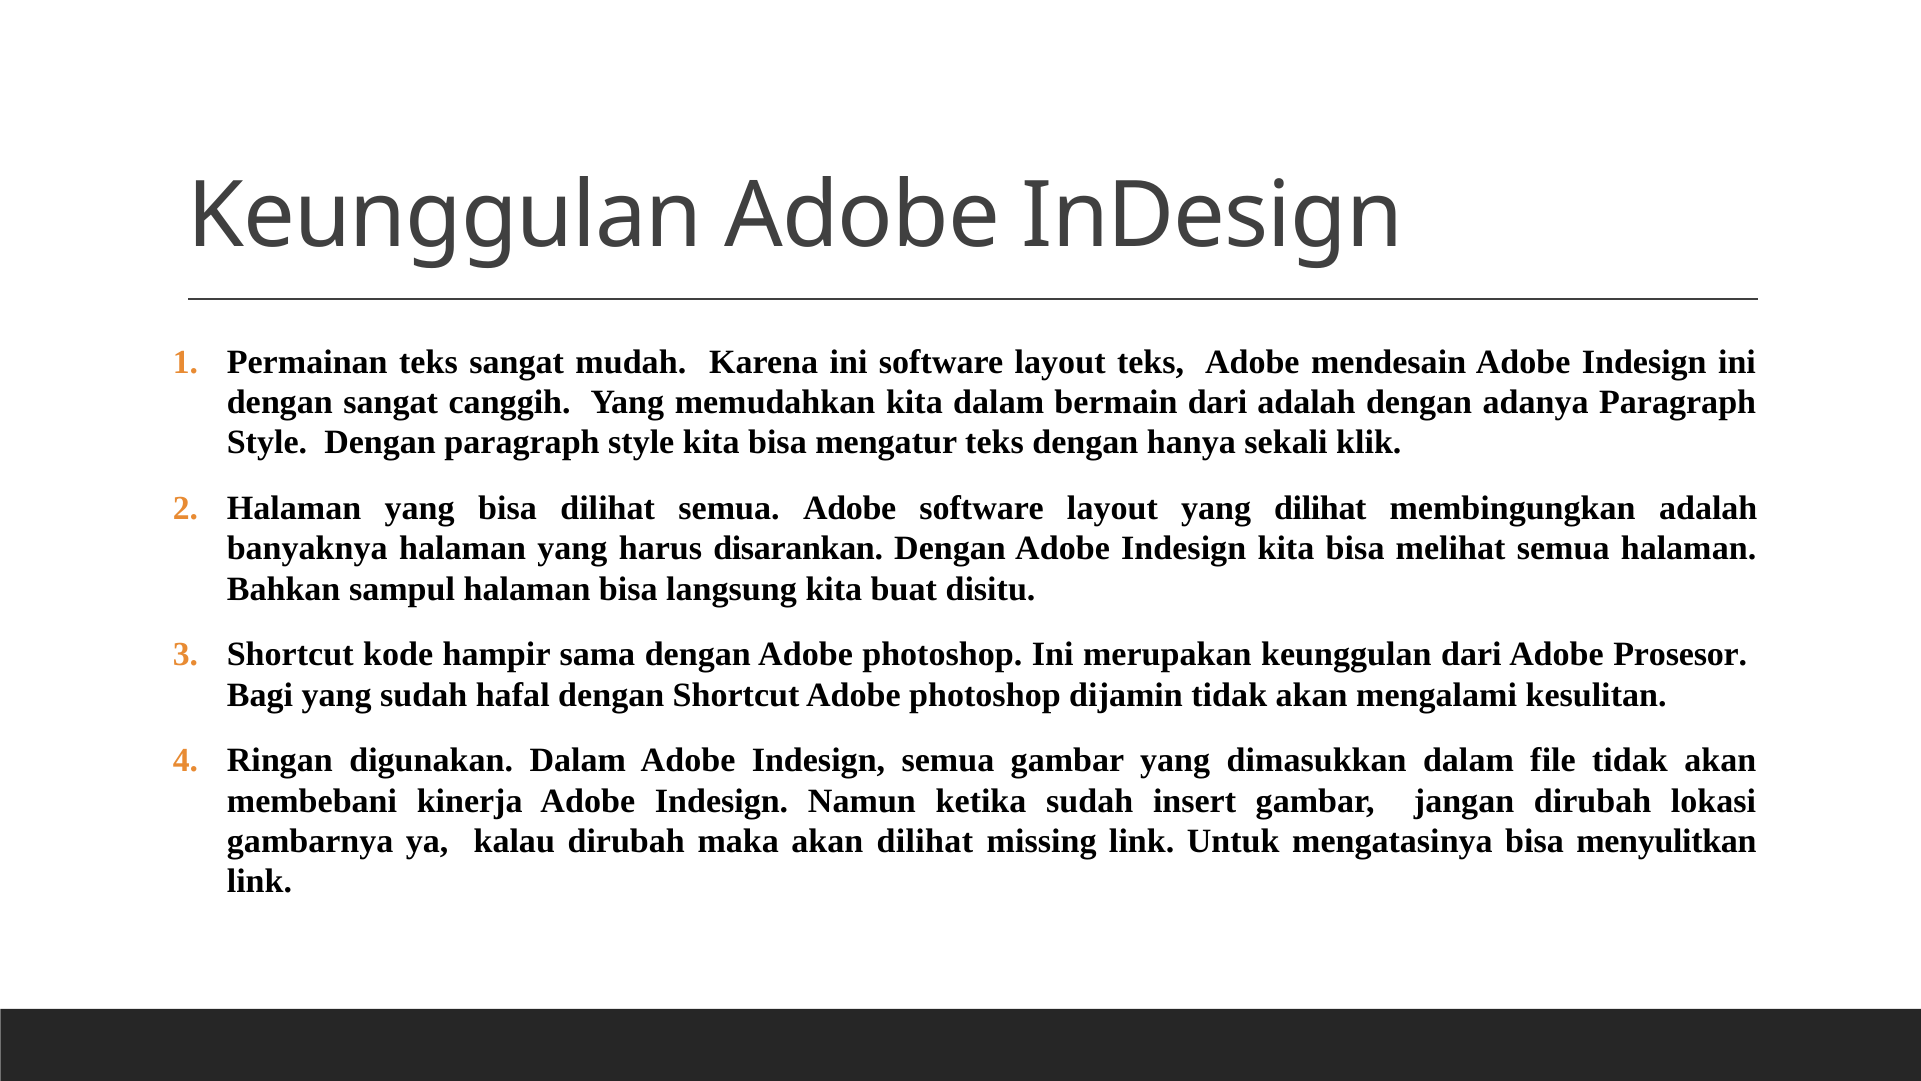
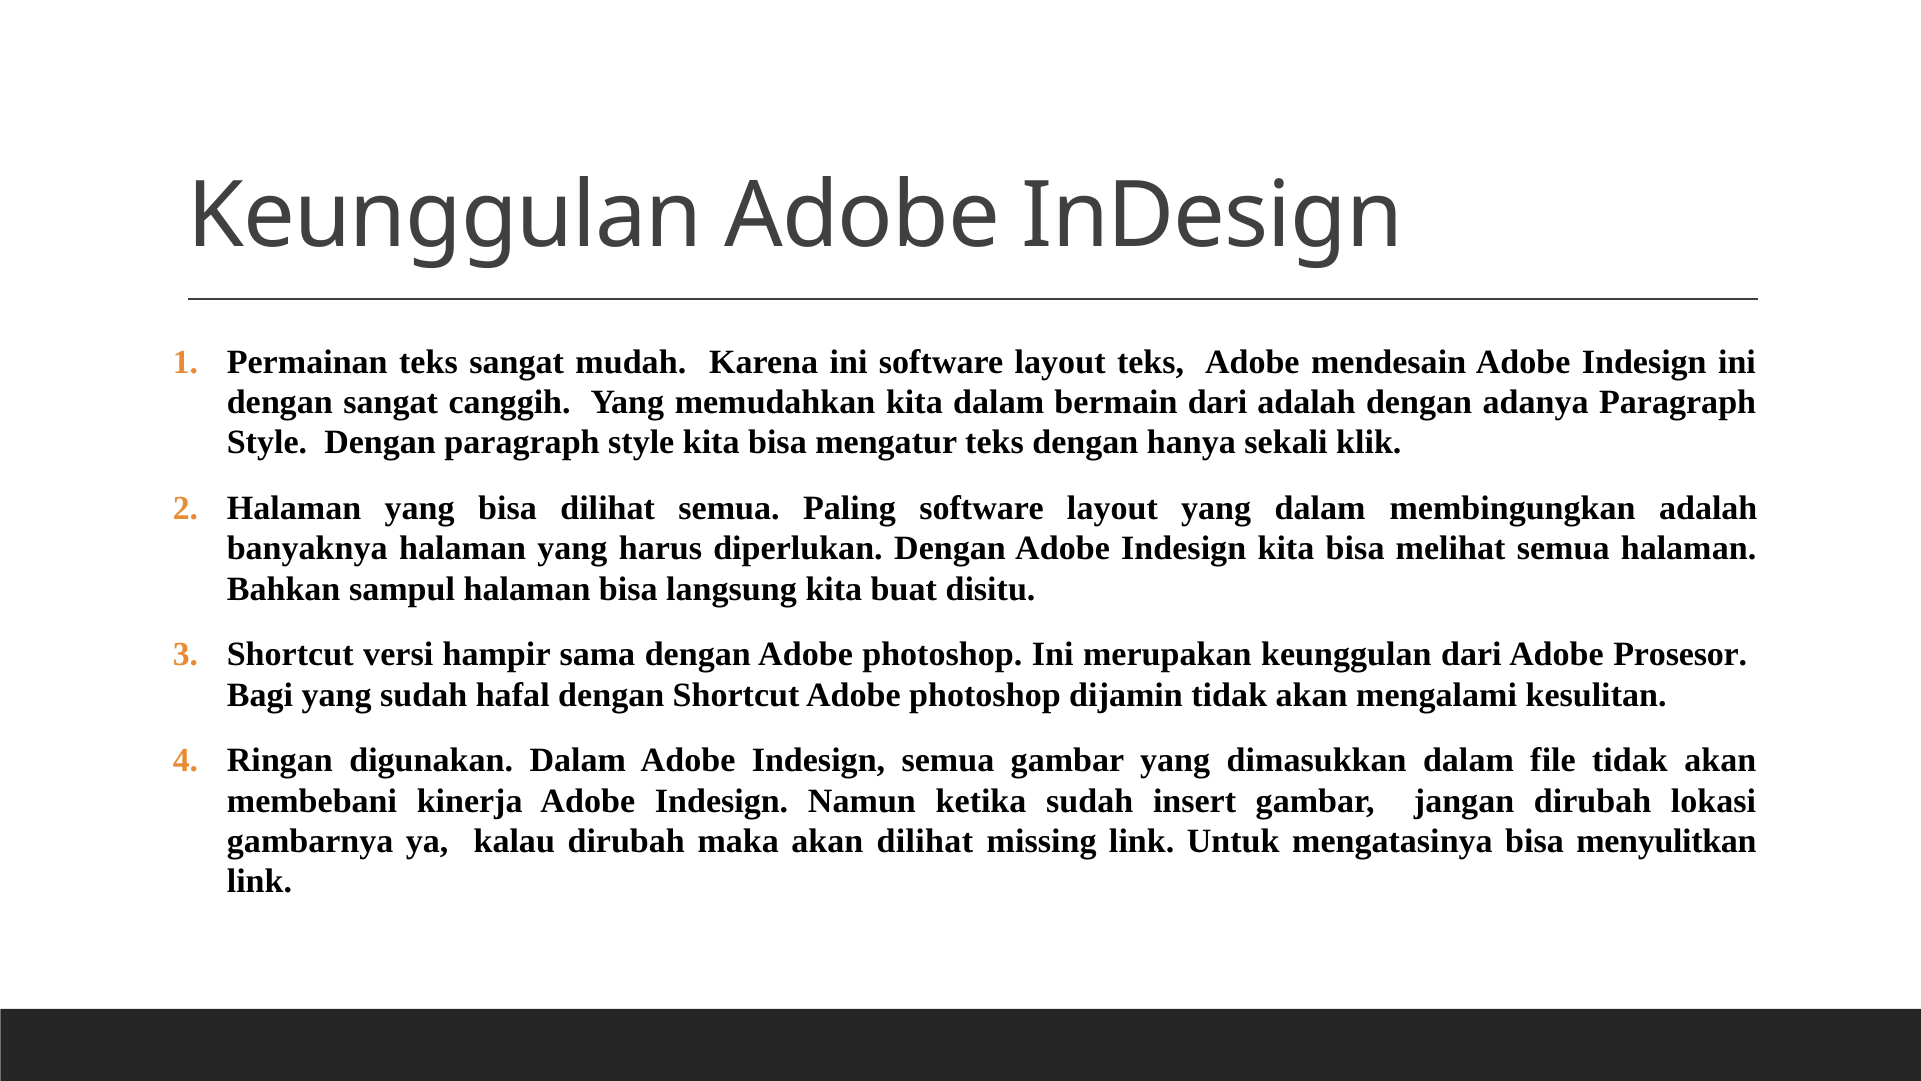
semua Adobe: Adobe -> Paling (849, 508)
yang dilihat: dilihat -> dalam (1320, 508)
disarankan: disarankan -> diperlukan (798, 548)
kode: kode -> versi (398, 654)
